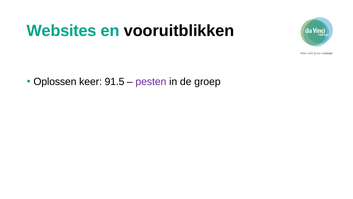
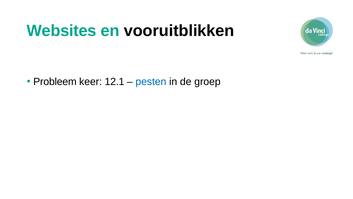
Oplossen: Oplossen -> Probleem (55, 81)
91.5: 91.5 -> 12.1 (115, 81)
pesten colour: purple -> blue (151, 81)
